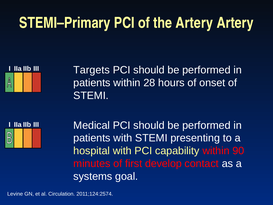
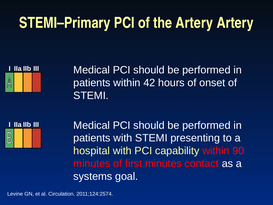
Targets: Targets -> Medical (92, 70)
28: 28 -> 42 (149, 83)
first develop: develop -> minutes (163, 163)
